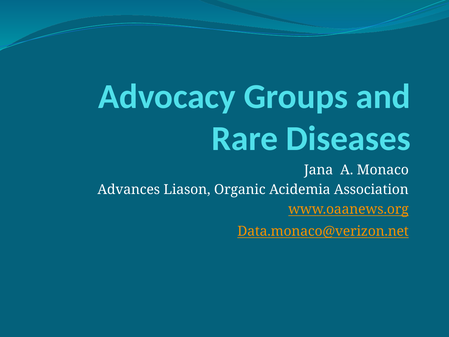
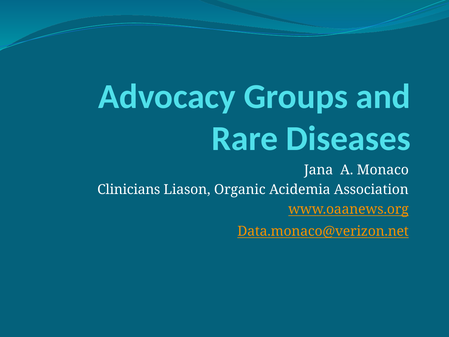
Advances: Advances -> Clinicians (129, 190)
